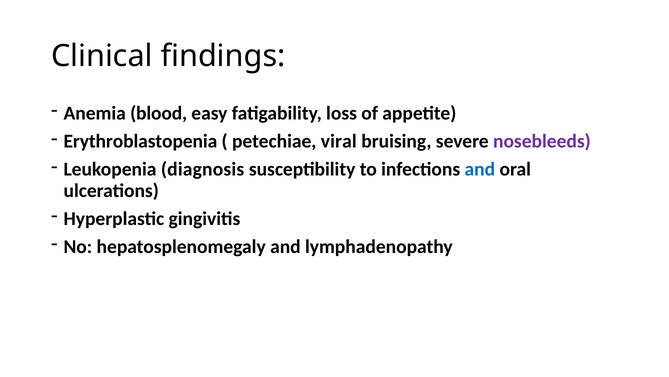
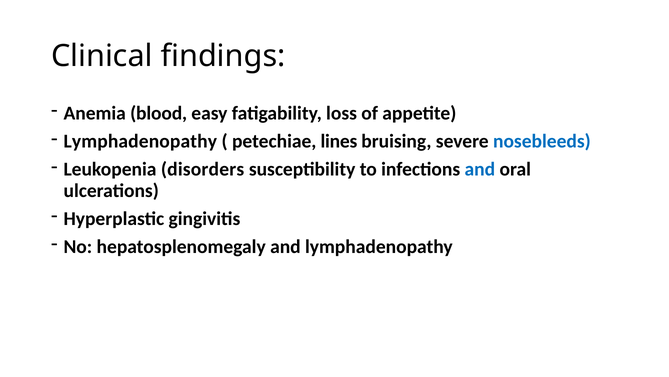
Erythroblastopenia: Erythroblastopenia -> Lymphadenopathy (140, 141)
viral: viral -> lines (339, 141)
nosebleeds colour: purple -> blue (542, 141)
diagnosis: diagnosis -> disorders (203, 169)
